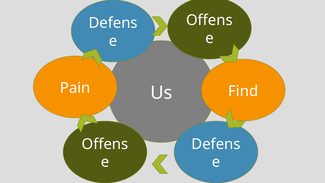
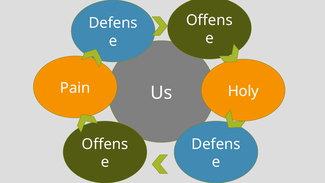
Find: Find -> Holy (243, 91)
